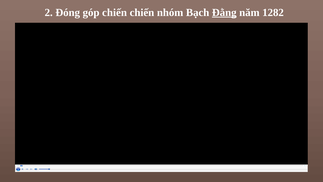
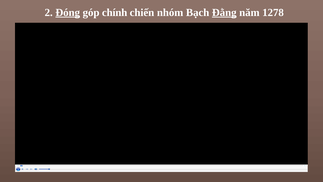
Đóng underline: none -> present (68, 12)
góp chiến: chiến -> chính (115, 12)
1282: 1282 -> 1278 (273, 12)
